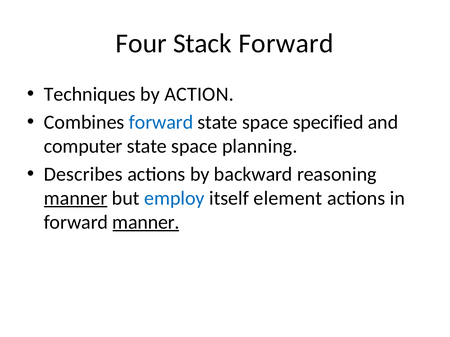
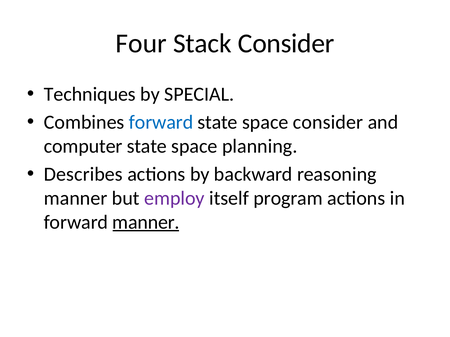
Stack Forward: Forward -> Consider (286, 44)
ACTION: ACTION -> SPECIAL (199, 94)
space specified: specified -> consider (328, 122)
manner underline: present -> none (76, 198)
employ colour: blue -> purple (174, 198)
element: element -> program (288, 198)
